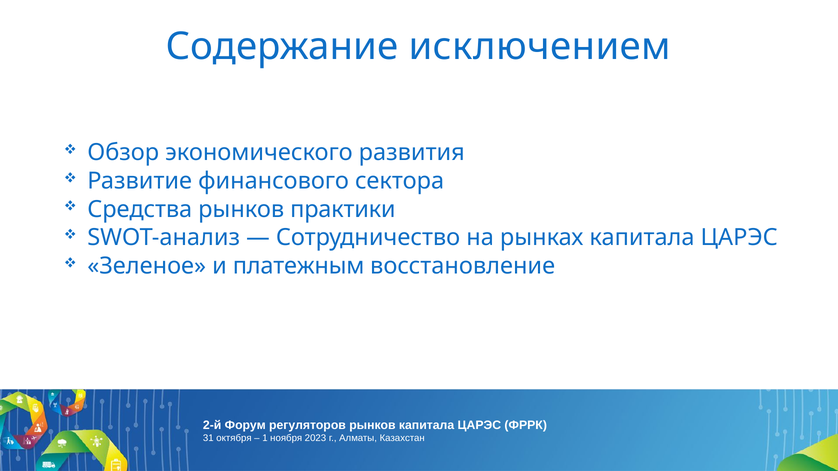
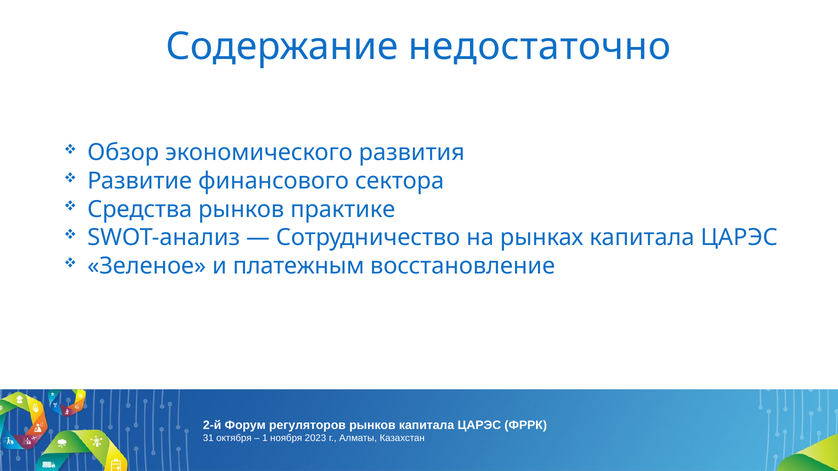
исключением: исключением -> недостаточно (540, 47)
практики: практики -> практике (343, 209)
